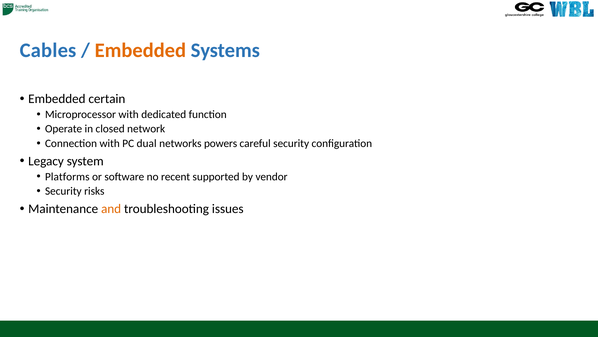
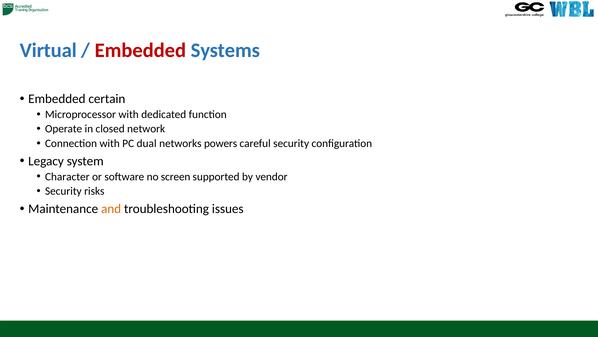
Cables: Cables -> Virtual (48, 50)
Embedded colour: orange -> red (141, 50)
Platforms: Platforms -> Character (67, 176)
recent: recent -> screen (176, 176)
